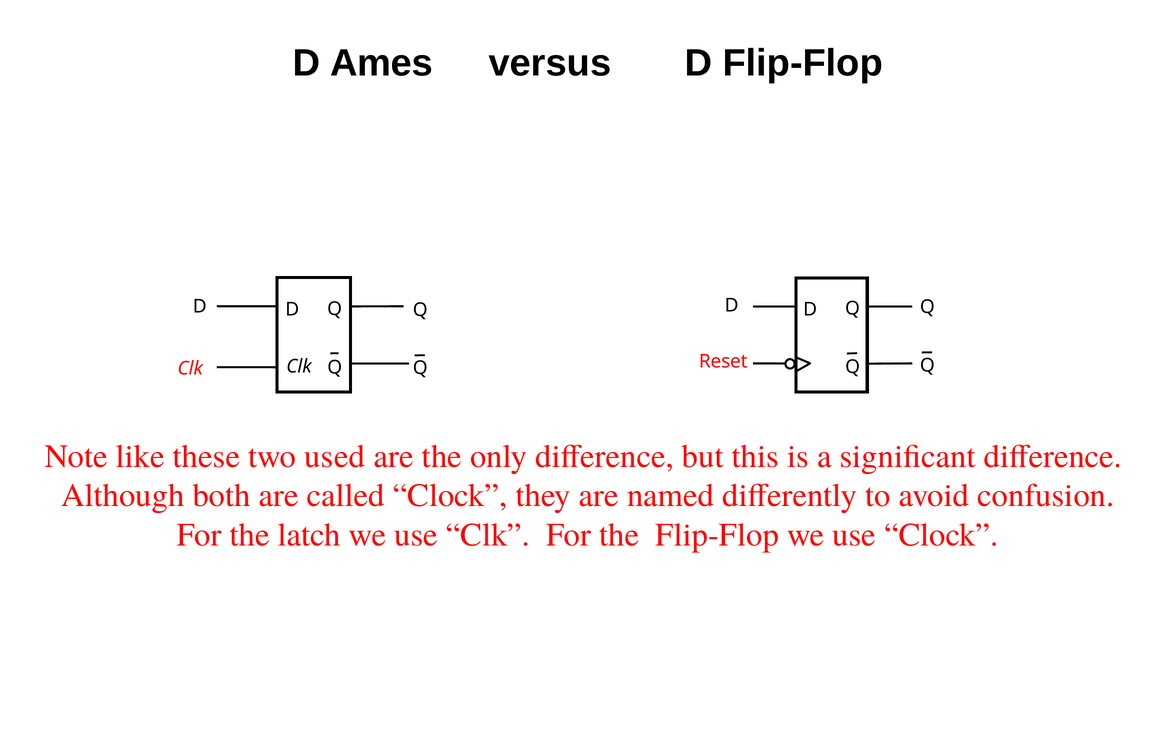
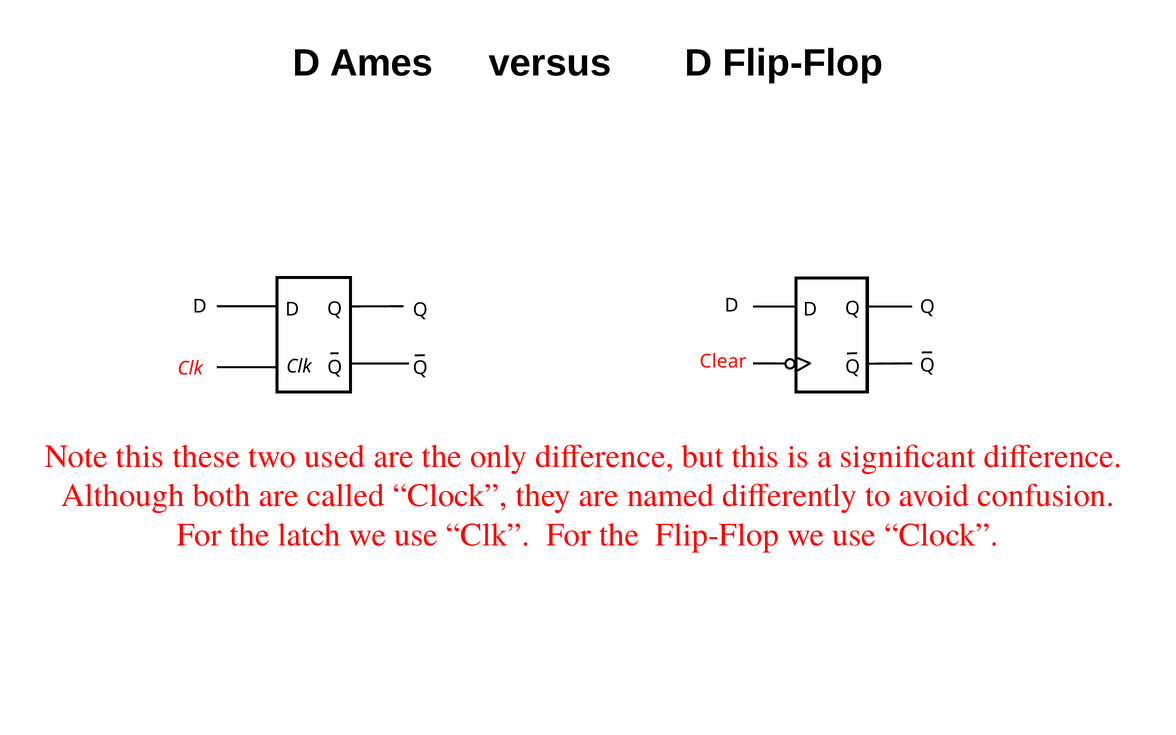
Reset: Reset -> Clear (723, 361)
Note like: like -> this (140, 456)
